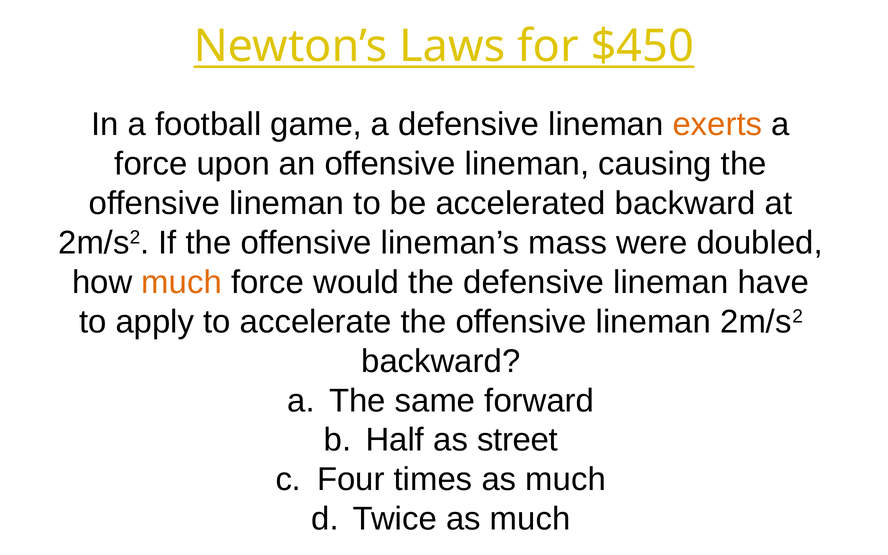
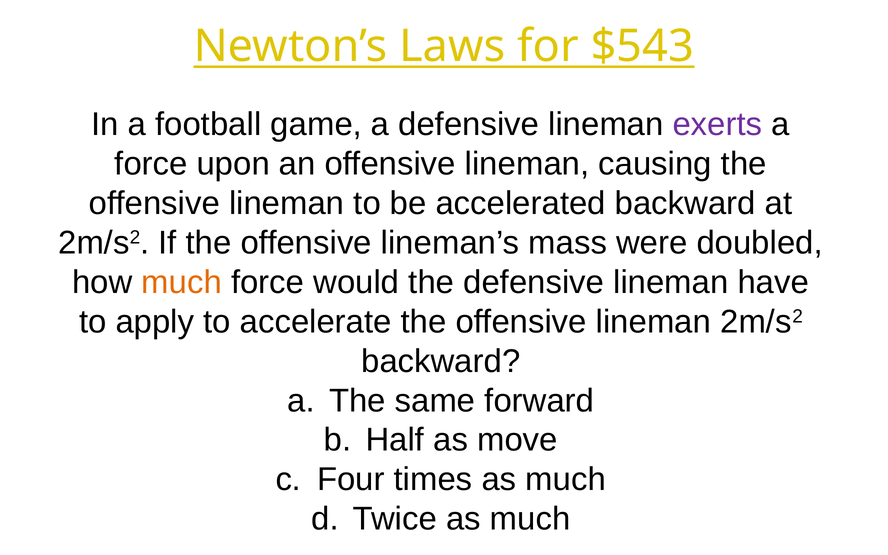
$450: $450 -> $543 (642, 46)
exerts colour: orange -> purple (717, 124)
street: street -> move (517, 440)
